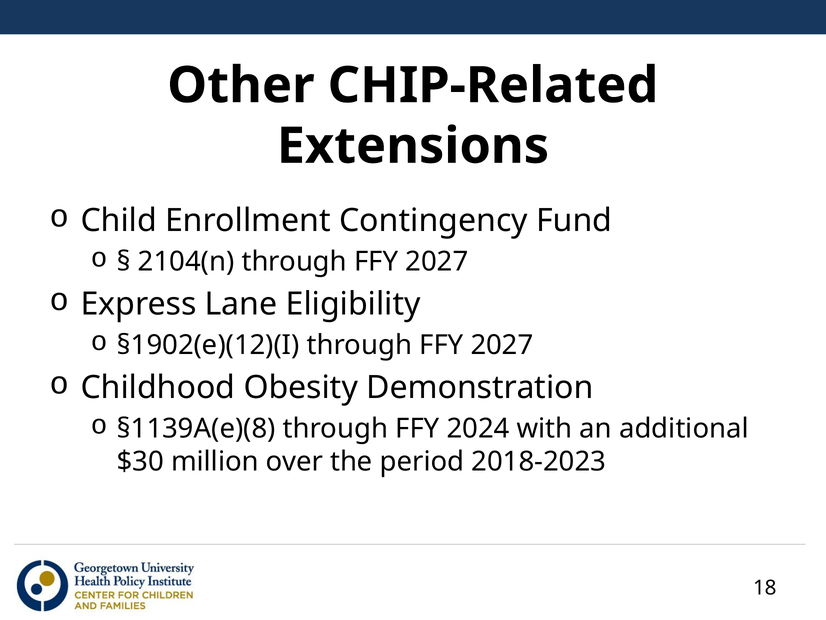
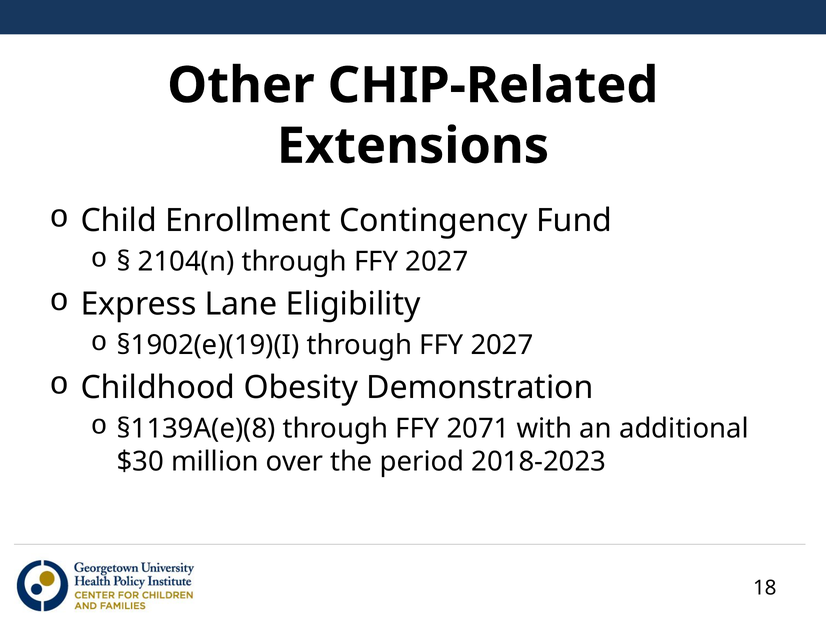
§1902(e)(12)(I: §1902(e)(12)(I -> §1902(e)(19)(I (208, 345)
2024: 2024 -> 2071 (478, 428)
